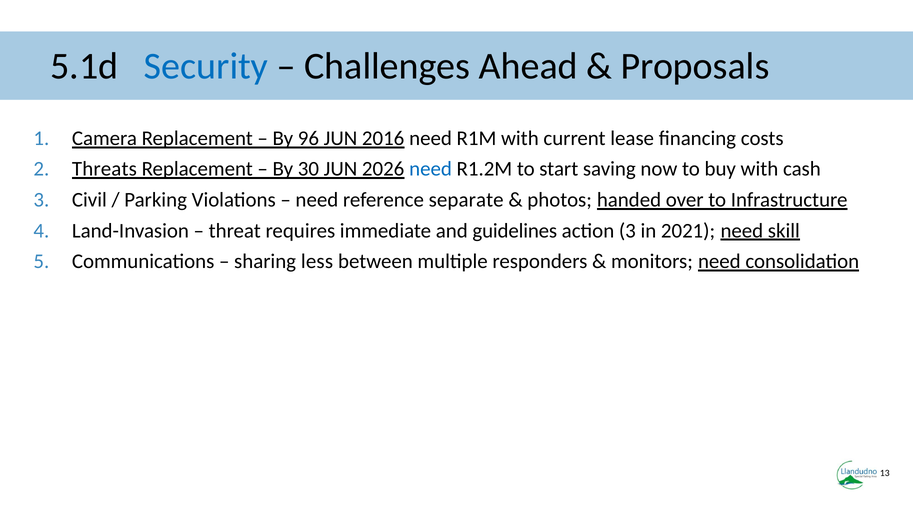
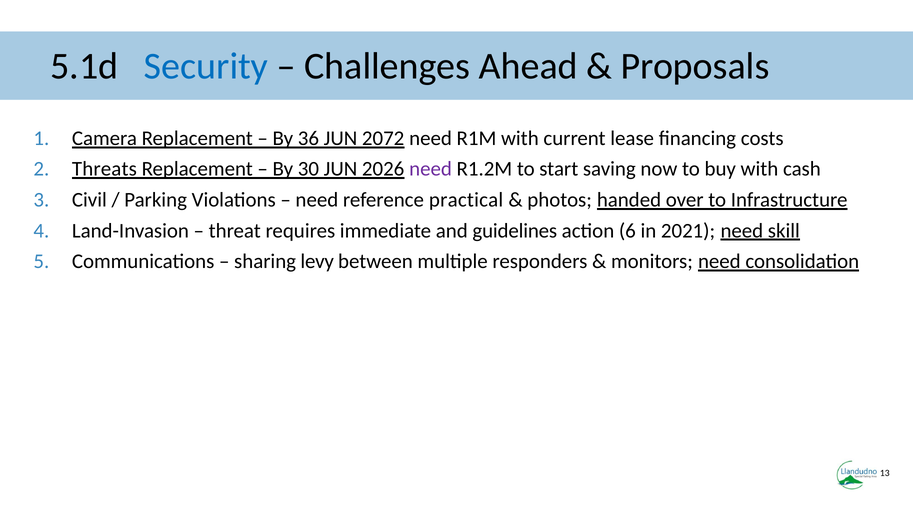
96: 96 -> 36 (308, 138)
2016: 2016 -> 2072 (383, 138)
need colour: blue -> purple (431, 169)
separate: separate -> practical (466, 200)
action 3: 3 -> 6 (627, 231)
less: less -> levy (317, 262)
